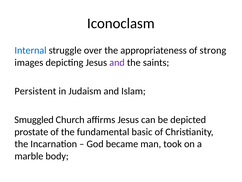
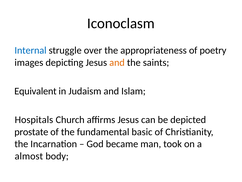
strong: strong -> poetry (213, 50)
and colour: purple -> orange (117, 62)
Persistent: Persistent -> Equivalent (35, 91)
Smuggled: Smuggled -> Hospitals (34, 119)
marble: marble -> almost (29, 156)
